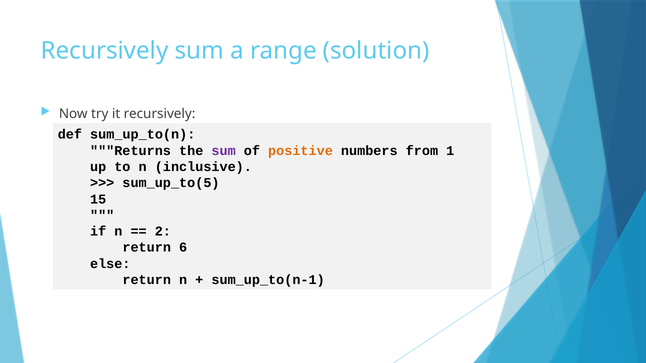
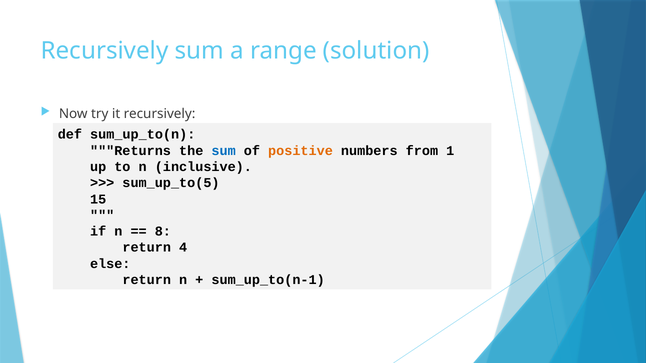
sum colour: purple -> blue (224, 151)
2: 2 -> 8 (163, 232)
6: 6 -> 4 (183, 248)
